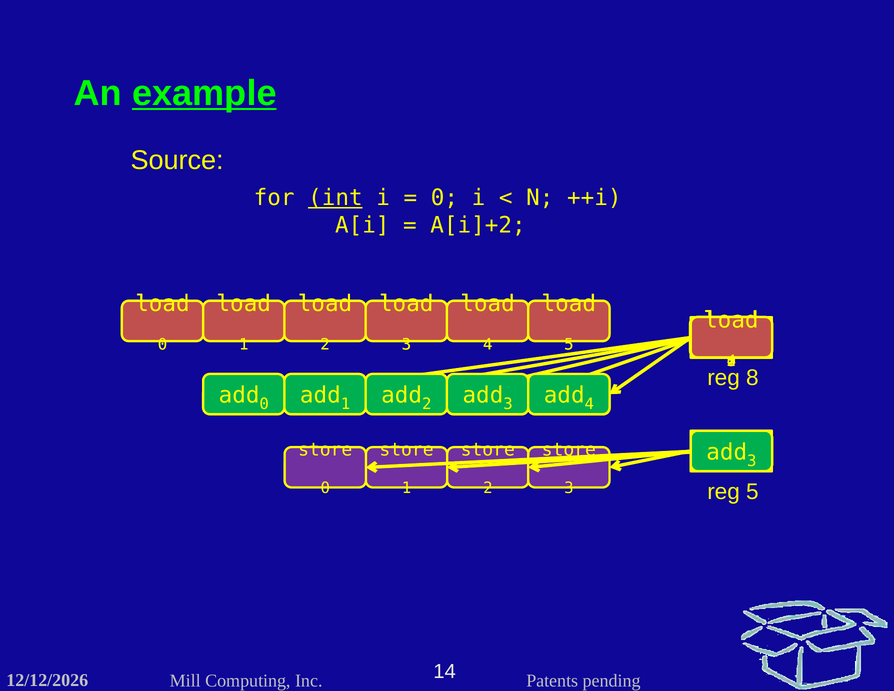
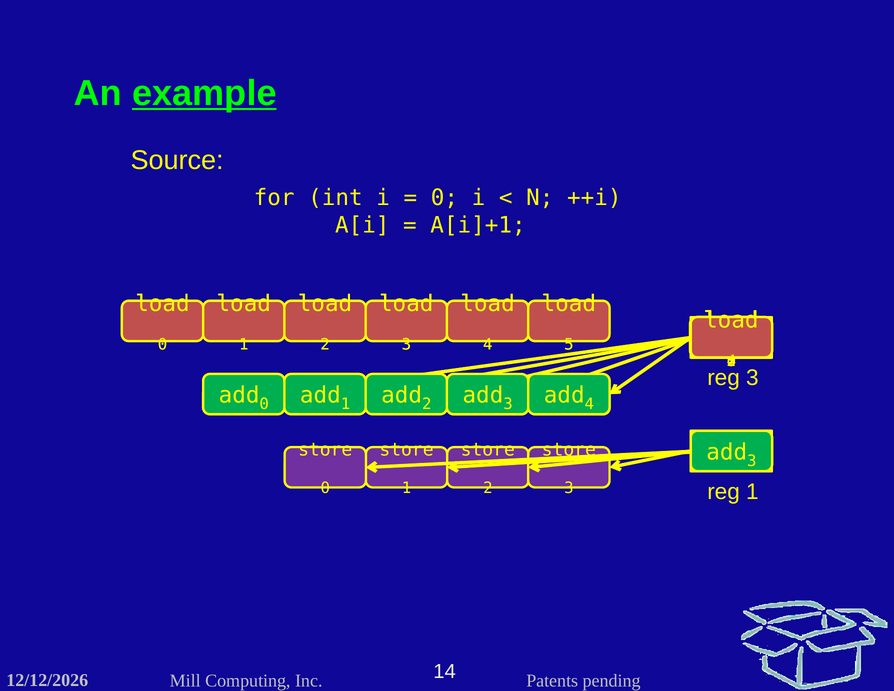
int underline: present -> none (335, 198)
A[i]+2: A[i]+2 -> A[i]+1 (478, 225)
reg 8: 8 -> 3 (752, 378)
reg 5: 5 -> 1 (752, 492)
